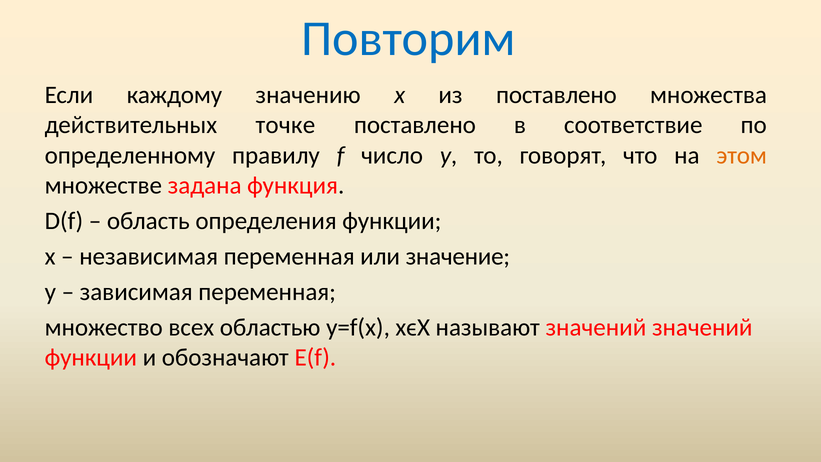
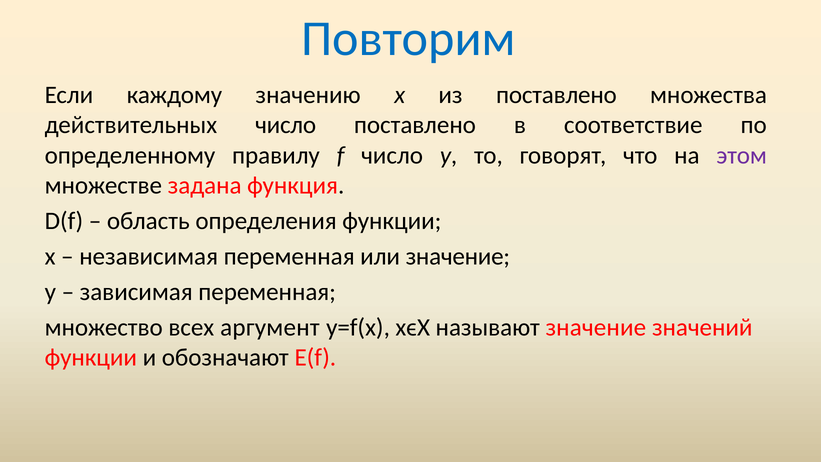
действительных точке: точке -> число (286, 125)
этом colour: orange -> purple (742, 155)
областью: областью -> аргумент (270, 327)
называют значений: значений -> значение (596, 327)
